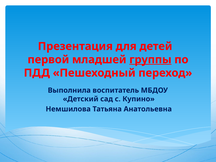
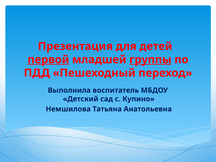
первой underline: none -> present (48, 60)
